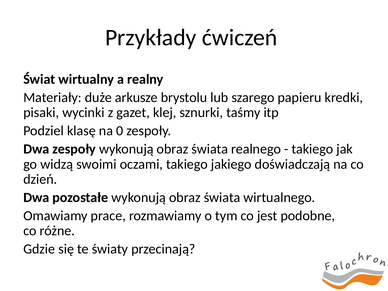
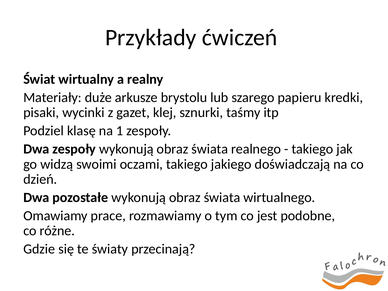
0: 0 -> 1 (120, 131)
